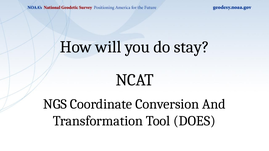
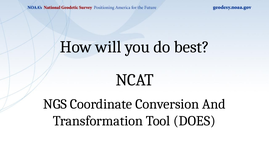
stay: stay -> best (192, 47)
